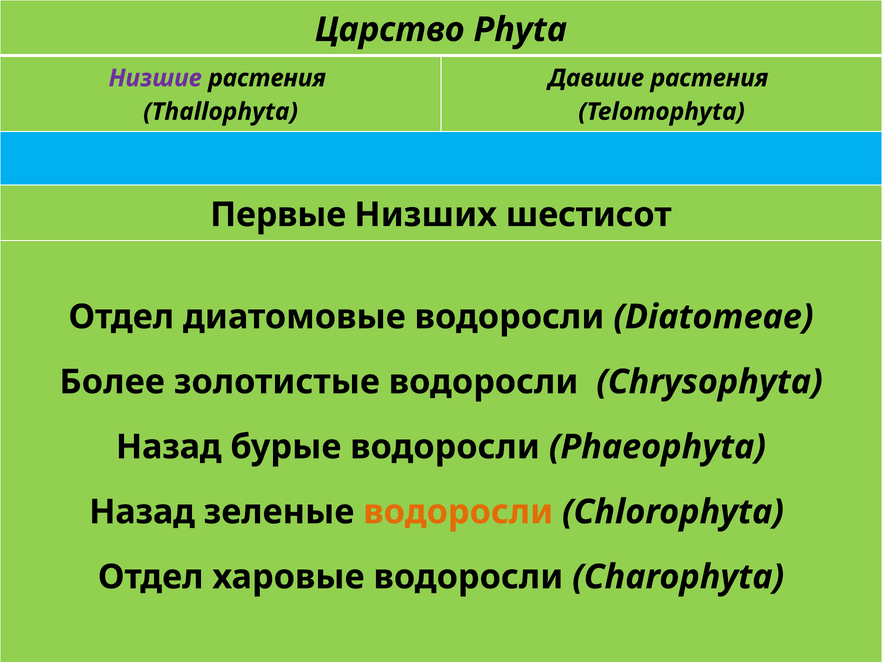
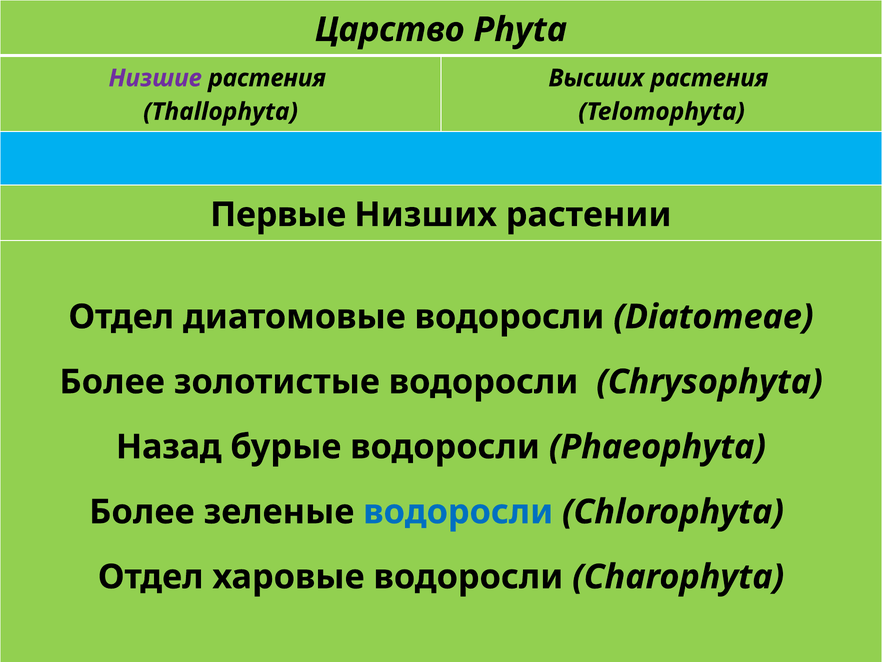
Давшие: Давшие -> Высших (596, 78)
шестисот: шестисот -> растении (589, 215)
Назад: Назад -> Более (142, 512)
водоросли colour: orange -> blue (458, 512)
